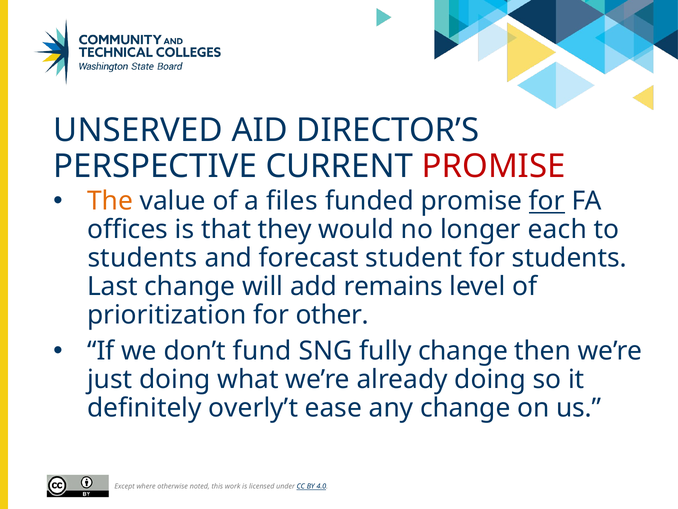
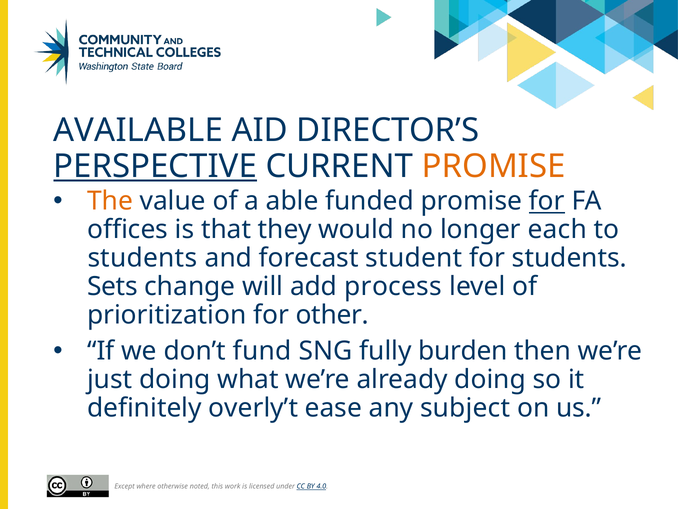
UNSERVED: UNSERVED -> AVAILABLE (138, 130)
PERSPECTIVE underline: none -> present (155, 166)
PROMISE colour: red -> orange (494, 166)
files: files -> able (292, 201)
Last: Last -> Sets (112, 286)
remains: remains -> process (393, 286)
fully change: change -> burden (463, 351)
any change: change -> subject (465, 407)
